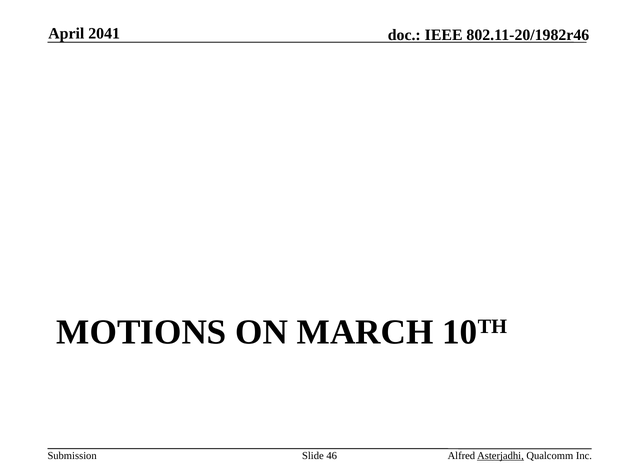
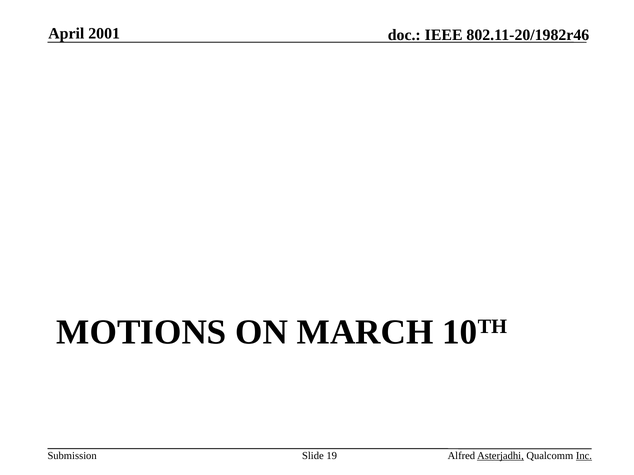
2041: 2041 -> 2001 (104, 34)
46: 46 -> 19 (332, 456)
Inc underline: none -> present (584, 456)
